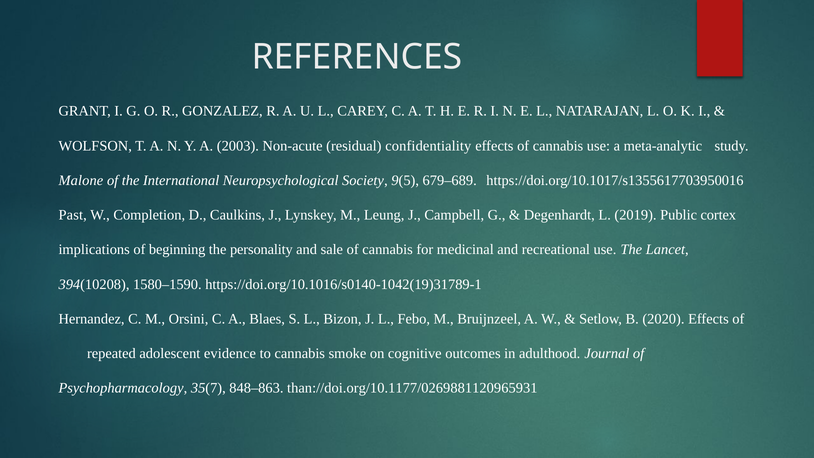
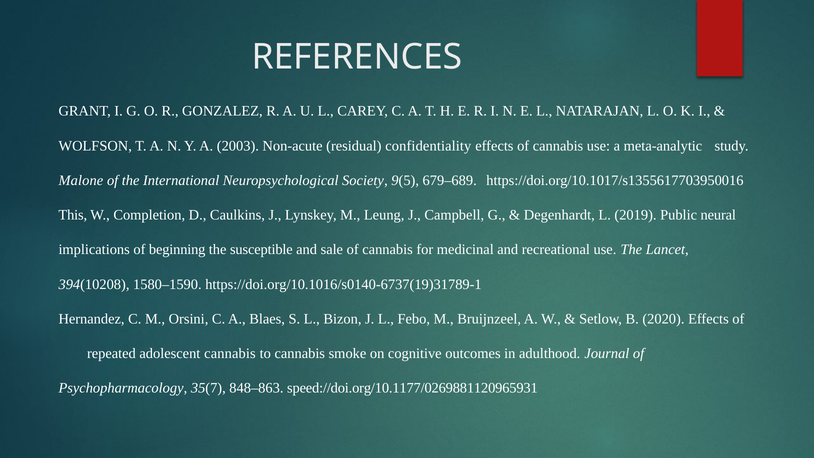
Past: Past -> This (73, 215)
cortex: cortex -> neural (718, 215)
personality: personality -> susceptible (261, 250)
https://doi.org/10.1016/s0140-1042(19)31789-1: https://doi.org/10.1016/s0140-1042(19)31789-1 -> https://doi.org/10.1016/s0140-6737(19)31789-1 (343, 284)
adolescent evidence: evidence -> cannabis (230, 353)
than://doi.org/10.1177/0269881120965931: than://doi.org/10.1177/0269881120965931 -> speed://doi.org/10.1177/0269881120965931 (412, 388)
